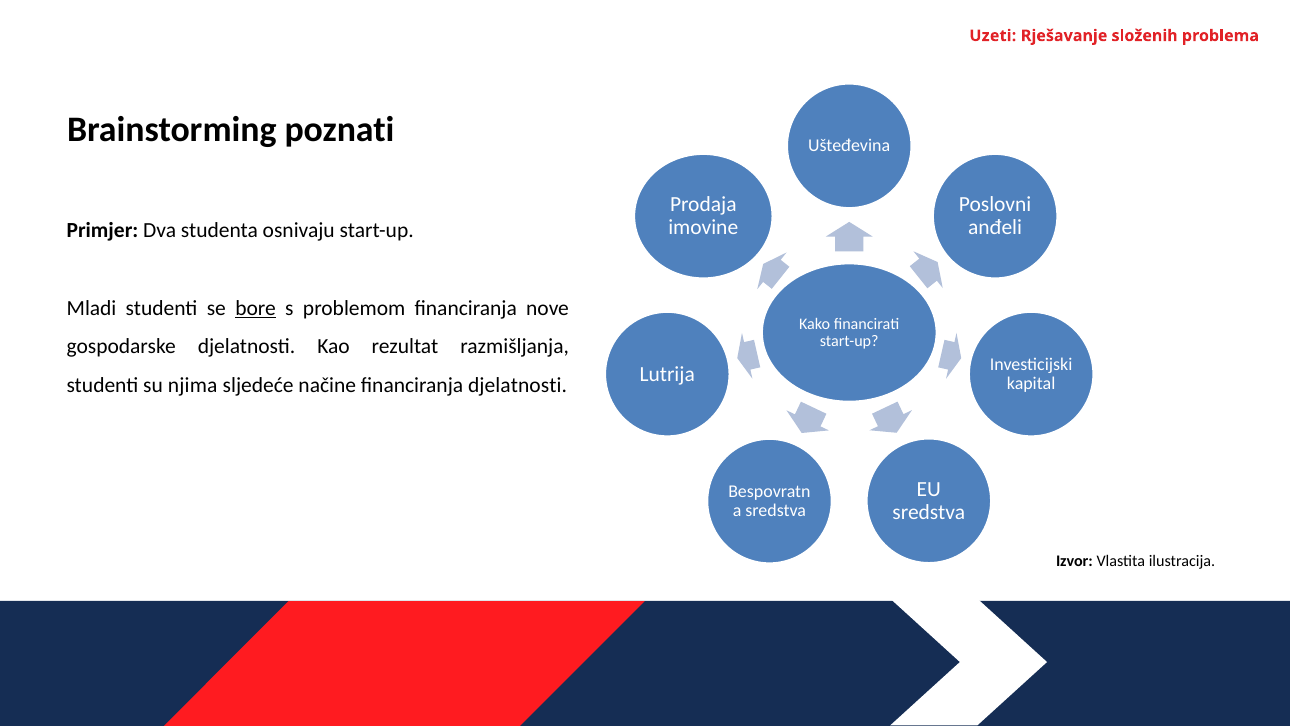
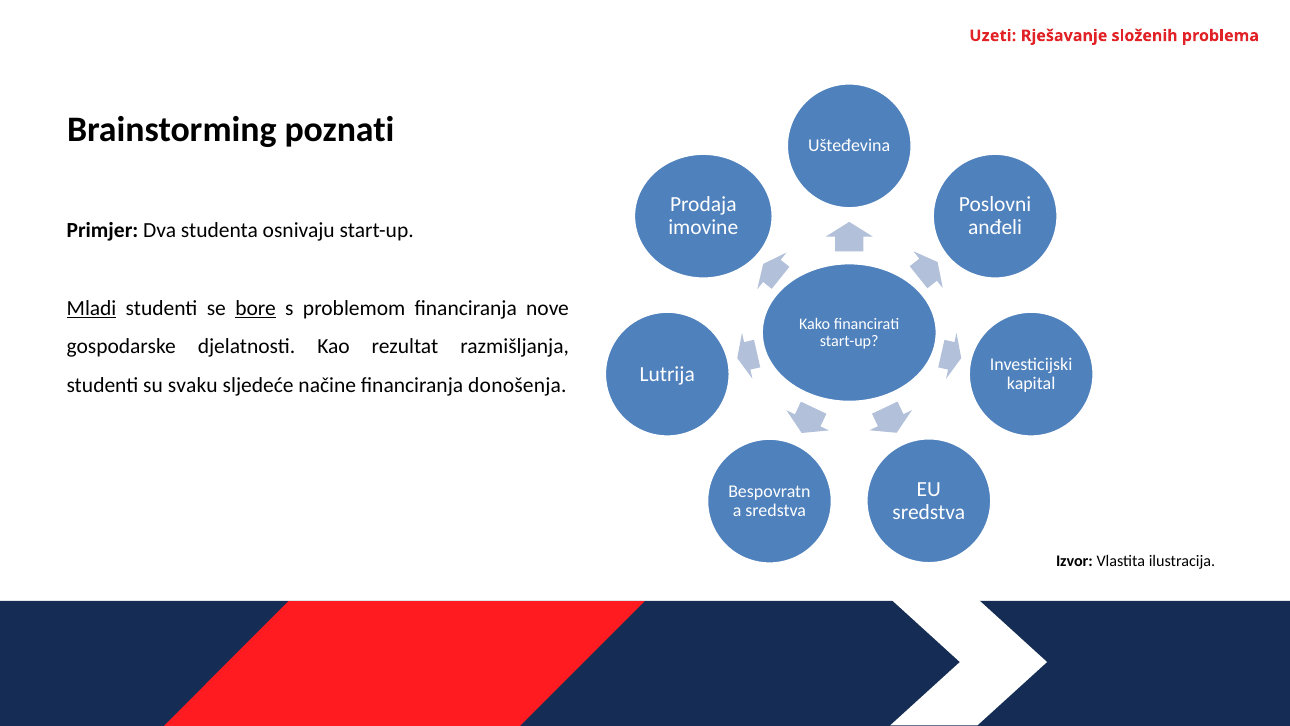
Mladi underline: none -> present (92, 308)
njima: njima -> svaku (193, 385)
financiranja djelatnosti: djelatnosti -> donošenja (517, 385)
